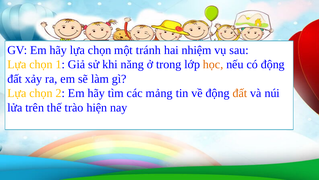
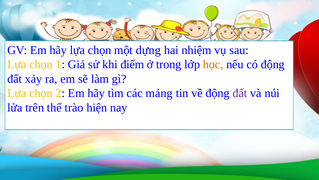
tránh: tránh -> dựng (148, 50)
năng: năng -> điểm (132, 64)
đất colour: orange -> purple (240, 93)
